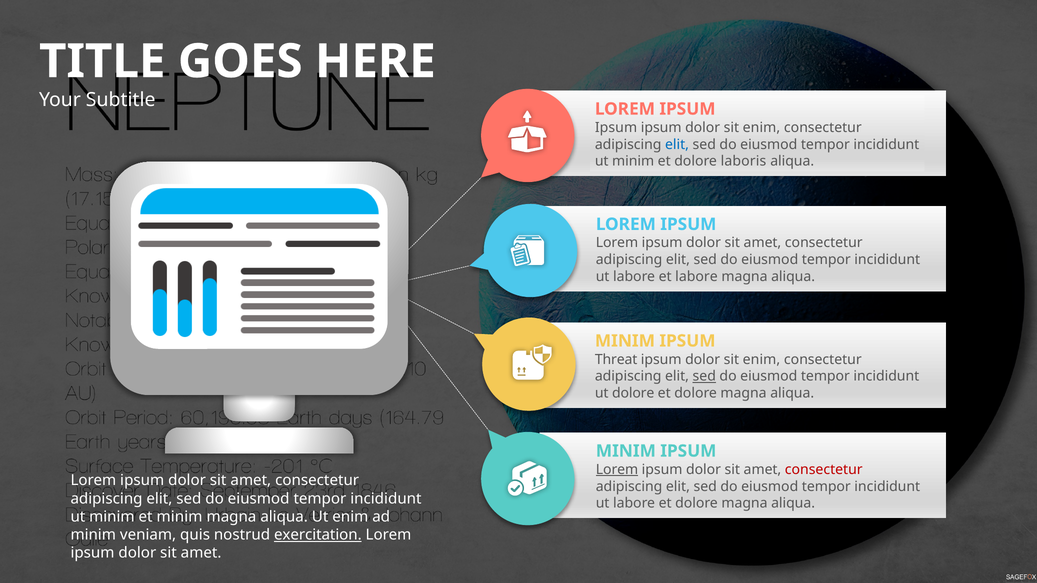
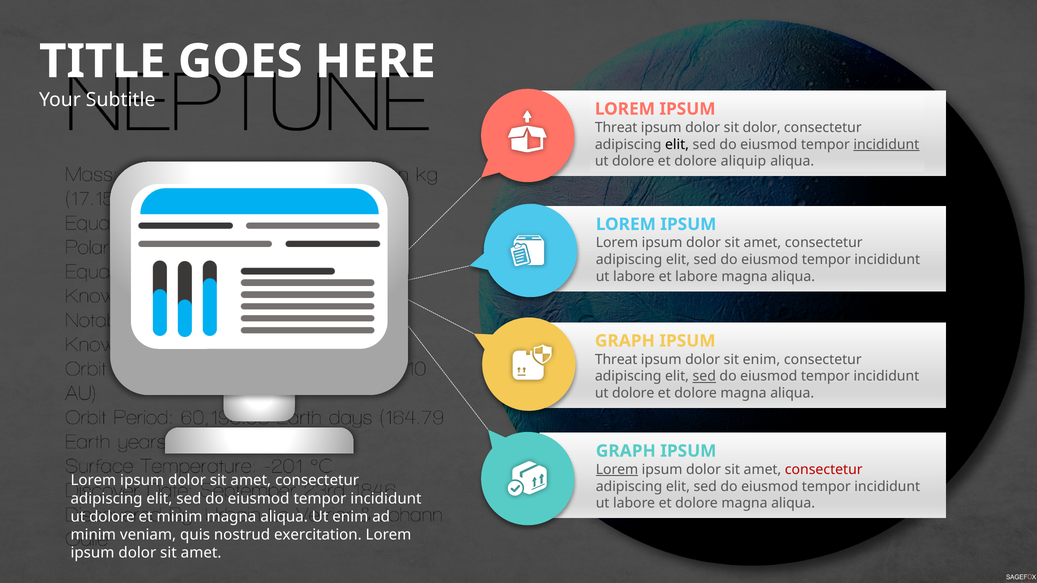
Ipsum: Ipsum -> Threat (616, 128)
enim: enim -> dolor (762, 128)
elit colour: blue -> black (677, 144)
incididunt underline: none -> present (886, 144)
minim: minim -> dolore (633, 161)
laboris: laboris -> aliquip (743, 161)
MINIM: MINIM -> GRAPH (625, 341)
MINIM: MINIM -> GRAPH (626, 451)
minim: minim -> dolore (112, 517)
exercitation underline: present -> none (318, 535)
